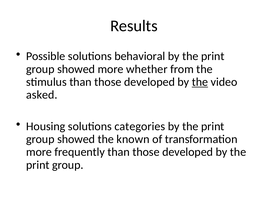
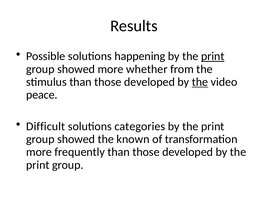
behavioral: behavioral -> happening (140, 56)
print underline: none -> present (213, 56)
asked: asked -> peace (42, 95)
Housing: Housing -> Difficult (46, 126)
